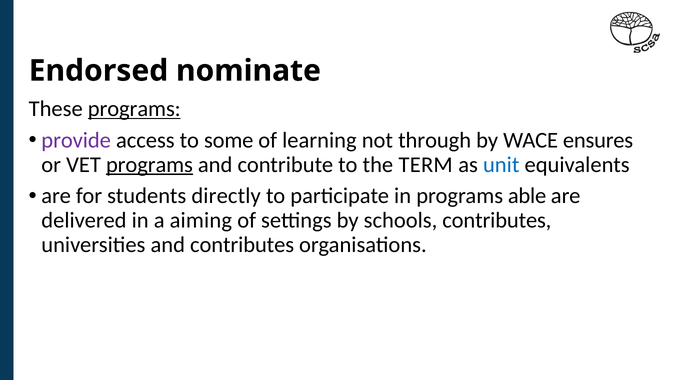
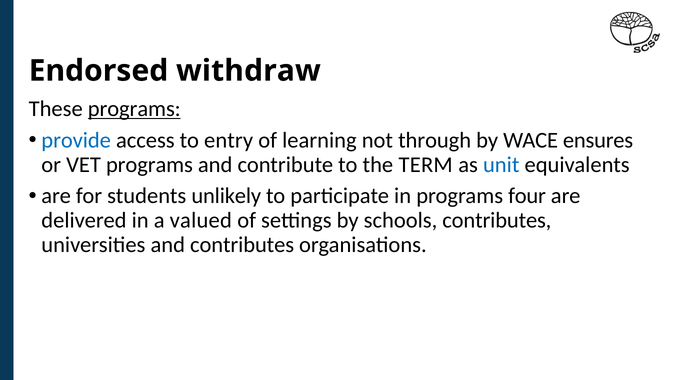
nominate: nominate -> withdraw (248, 71)
provide colour: purple -> blue (76, 140)
some: some -> entry (229, 140)
programs underline: present -> none (149, 165)
directly: directly -> unlikely (226, 196)
able: able -> four (527, 196)
aiming: aiming -> valued (201, 220)
